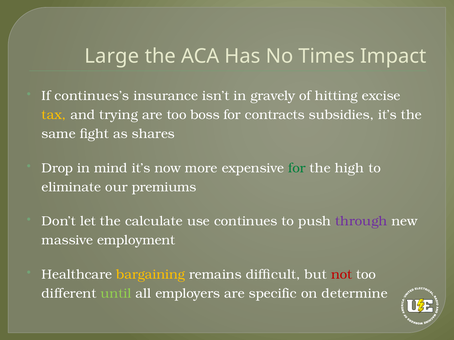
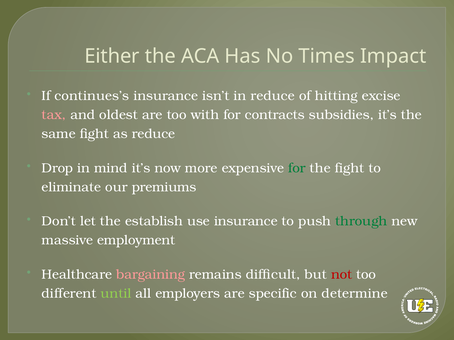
Large: Large -> Either (112, 56)
in gravely: gravely -> reduce (273, 96)
tax colour: yellow -> pink (54, 115)
trying: trying -> oldest (119, 115)
boss: boss -> with (205, 115)
as shares: shares -> reduce (153, 134)
the high: high -> fight (350, 168)
calculate: calculate -> establish (154, 222)
use continues: continues -> insurance (246, 222)
through colour: purple -> green (361, 222)
bargaining colour: yellow -> pink (151, 275)
